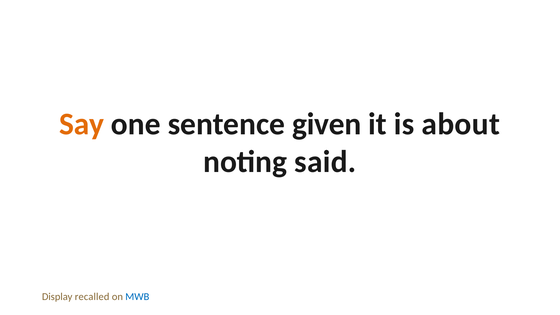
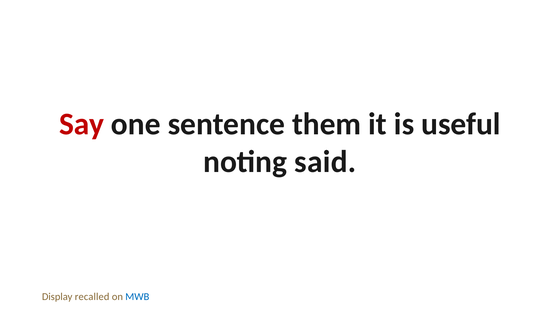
Say colour: orange -> red (82, 124)
given: given -> them (327, 124)
about: about -> useful (461, 124)
